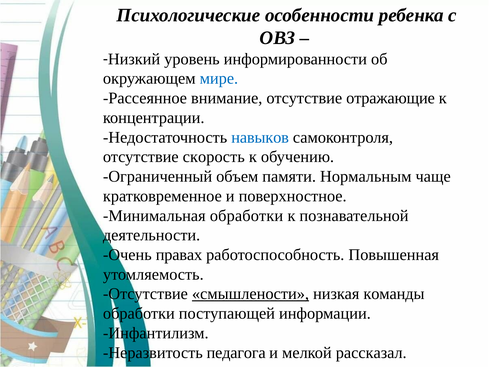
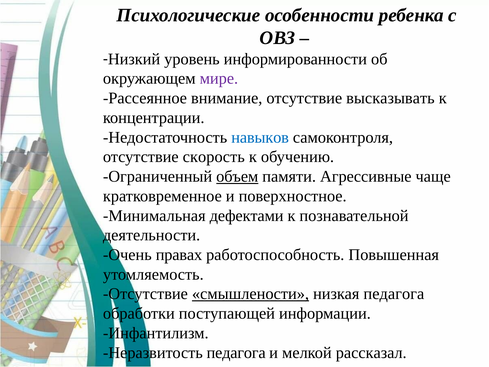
мире colour: blue -> purple (219, 79)
отражающие: отражающие -> высказывать (390, 98)
объем underline: none -> present (237, 176)
Нормальным: Нормальным -> Агрессивные (366, 176)
Минимальная обработки: обработки -> дефектами (247, 215)
низкая команды: команды -> педагога (394, 294)
